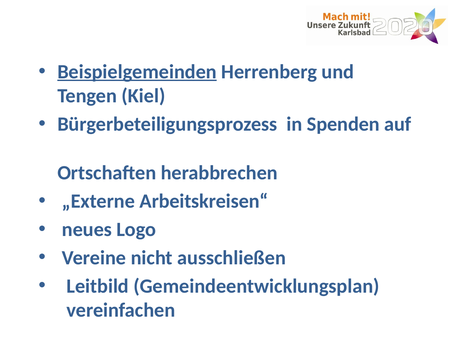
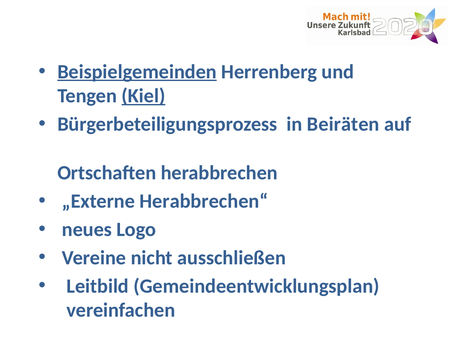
Kiel underline: none -> present (143, 96)
Spenden: Spenden -> Beiräten (343, 124)
Arbeitskreisen“: Arbeitskreisen“ -> Herabbrechen“ (204, 201)
